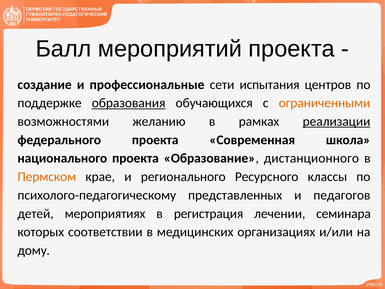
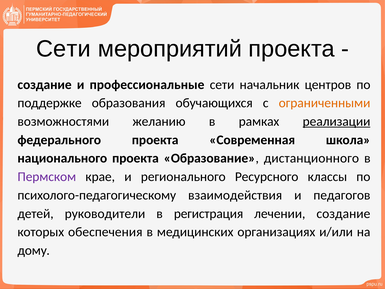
Балл: Балл -> Сети (63, 49)
испытания: испытания -> начальник (270, 85)
образования underline: present -> none (129, 103)
Пермском colour: orange -> purple (47, 177)
представленных: представленных -> взаимодействия (235, 195)
мероприятиях: мероприятиях -> руководители (105, 213)
лечении семинара: семинара -> создание (343, 213)
соответствии: соответствии -> обеспечения (105, 232)
